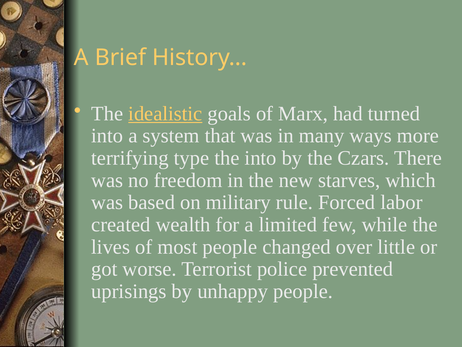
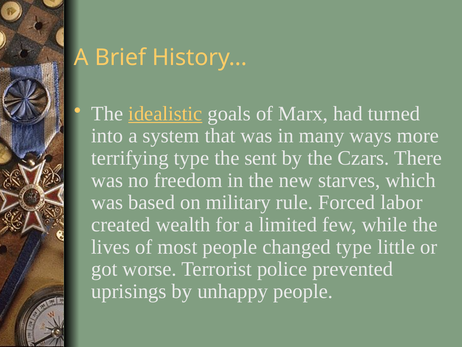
the into: into -> sent (261, 158)
changed over: over -> type (354, 247)
